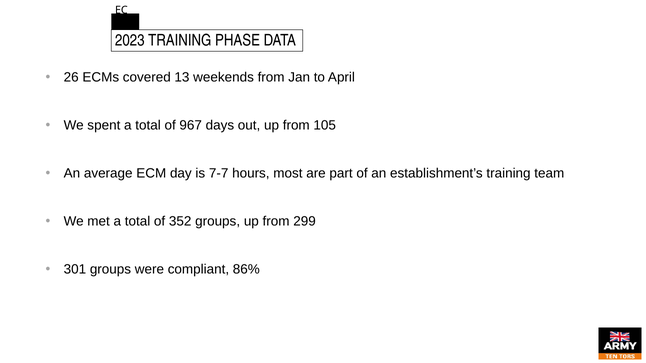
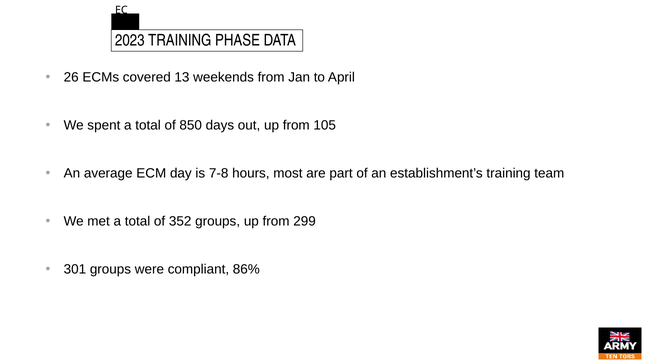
967: 967 -> 850 (191, 126)
7-7: 7-7 -> 7-8 (219, 174)
